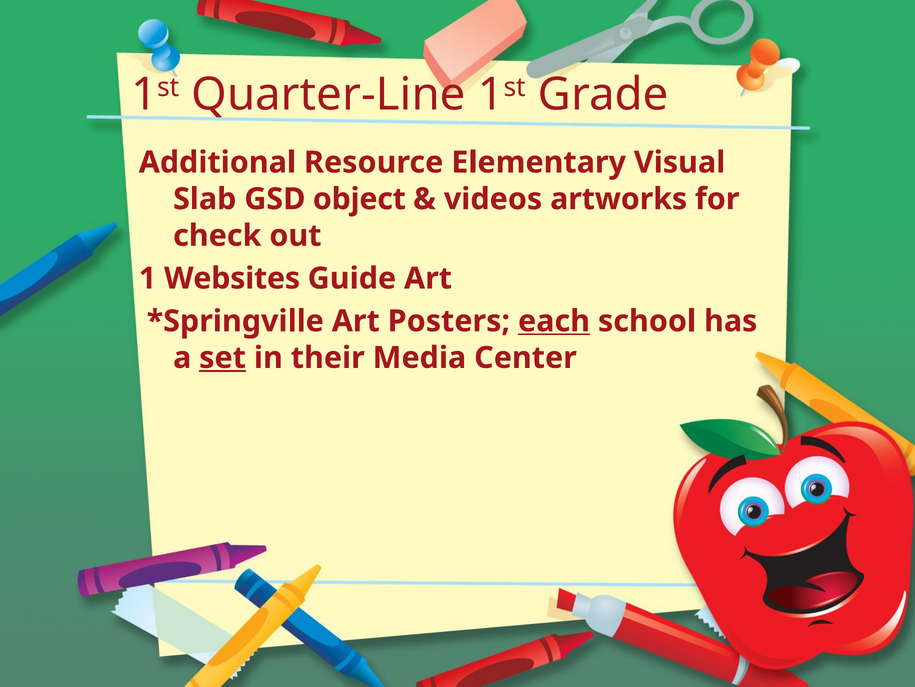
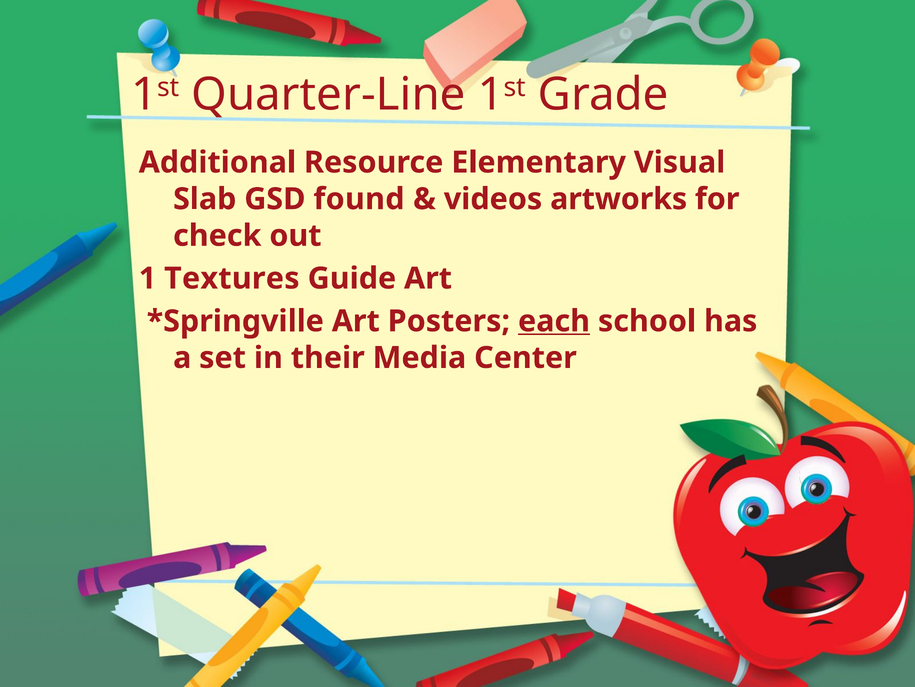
object: object -> found (359, 199)
Websites: Websites -> Textures (232, 278)
set underline: present -> none (223, 357)
